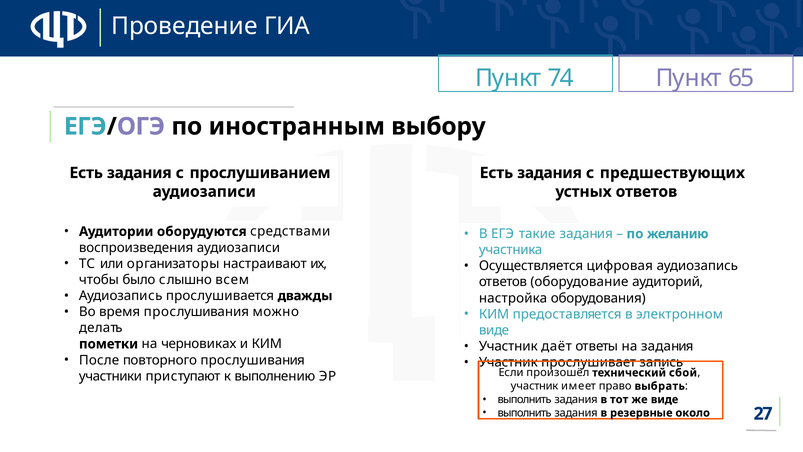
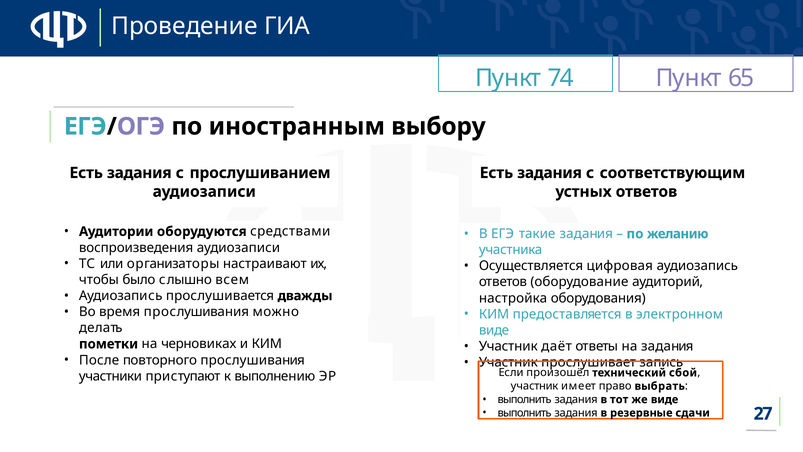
предшествующих: предшествующих -> соответствующим (672, 173)
около: около -> сдачи (693, 413)
